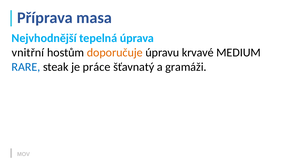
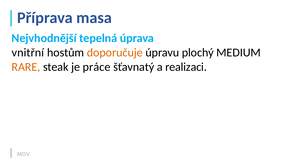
krvavé: krvavé -> plochý (198, 53)
RARE colour: blue -> orange (26, 67)
gramáži: gramáži -> realizaci (186, 67)
